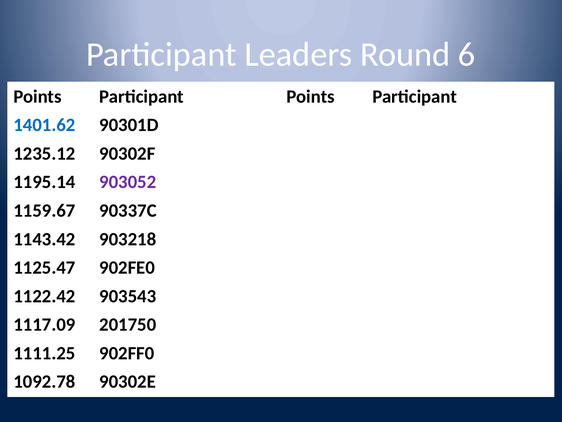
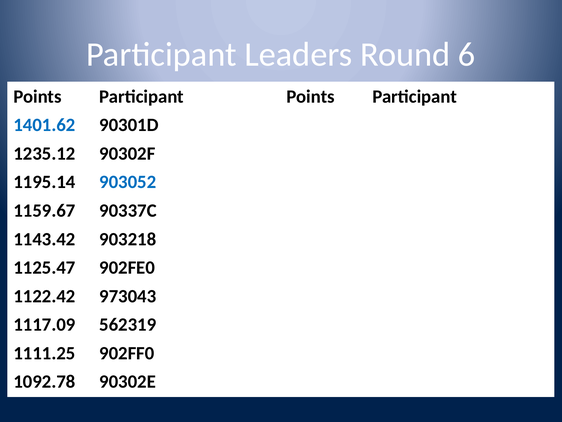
903052 colour: purple -> blue (128, 182)
903543: 903543 -> 973043 (128, 296)
201750: 201750 -> 562319 (128, 324)
